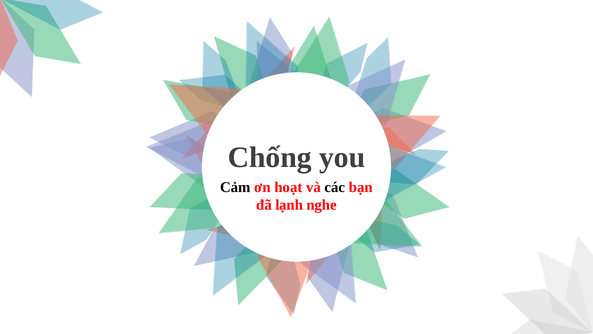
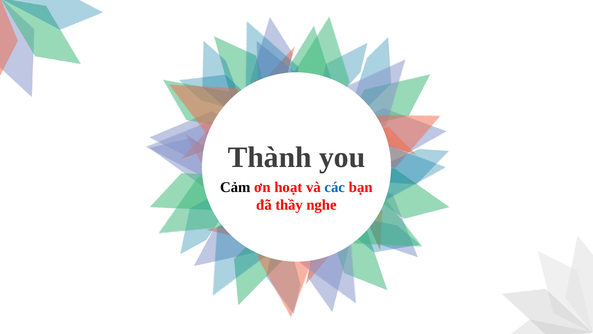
Chống: Chống -> Thành (270, 157)
các colour: black -> blue (335, 187)
lạnh: lạnh -> thầy (289, 205)
